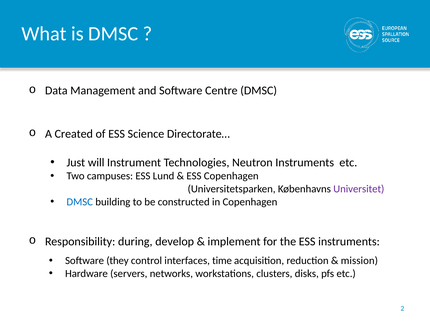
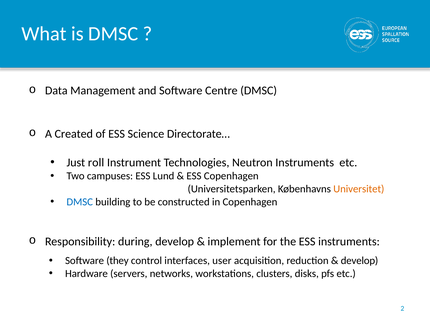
will: will -> roll (96, 162)
Universitet colour: purple -> orange (359, 189)
time: time -> user (222, 260)
mission: mission -> develop (359, 260)
